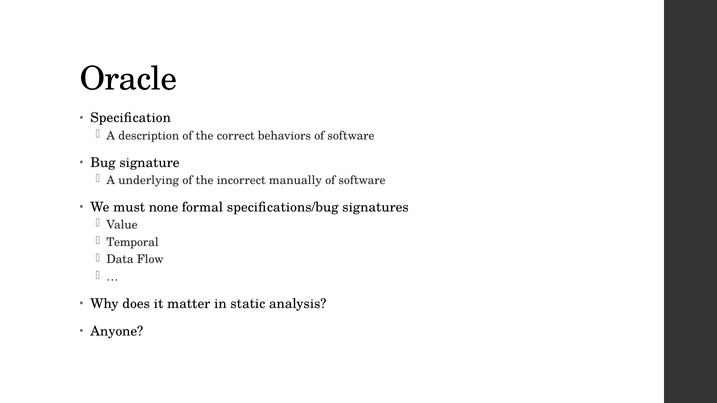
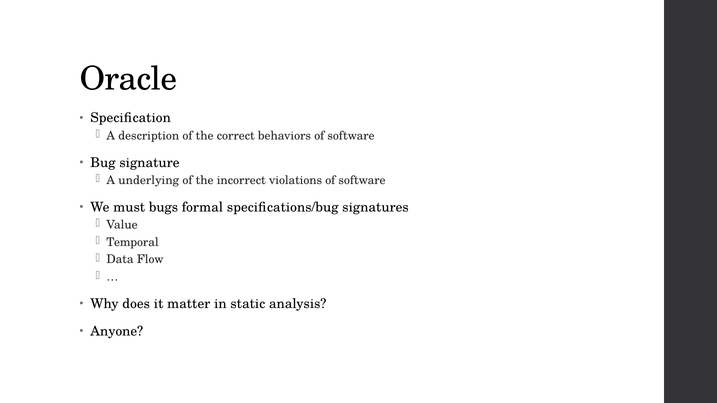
manually: manually -> violations (296, 180)
none: none -> bugs (163, 207)
